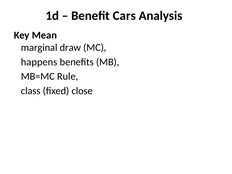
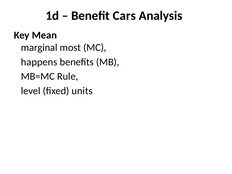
draw: draw -> most (70, 48)
class: class -> level (31, 91)
close: close -> units (82, 91)
